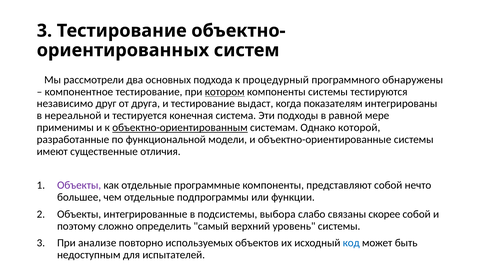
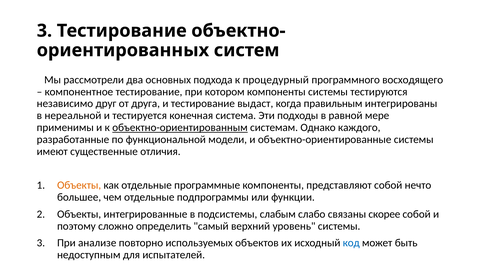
обнаружены: обнаружены -> восходящего (413, 80)
котором underline: present -> none (225, 92)
показателям: показателям -> правильным (333, 104)
которой: которой -> каждого (359, 128)
Объекты colour: purple -> orange (79, 185)
выбора: выбора -> слабым (278, 214)
